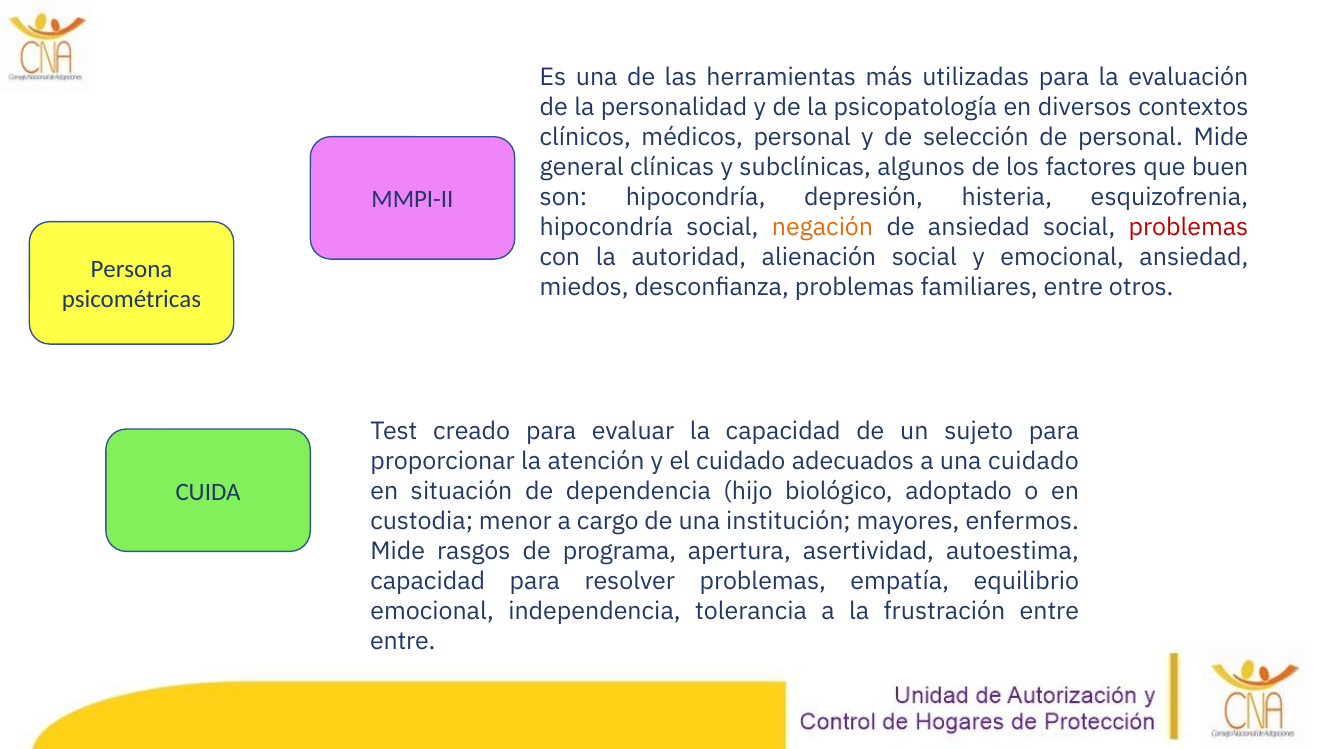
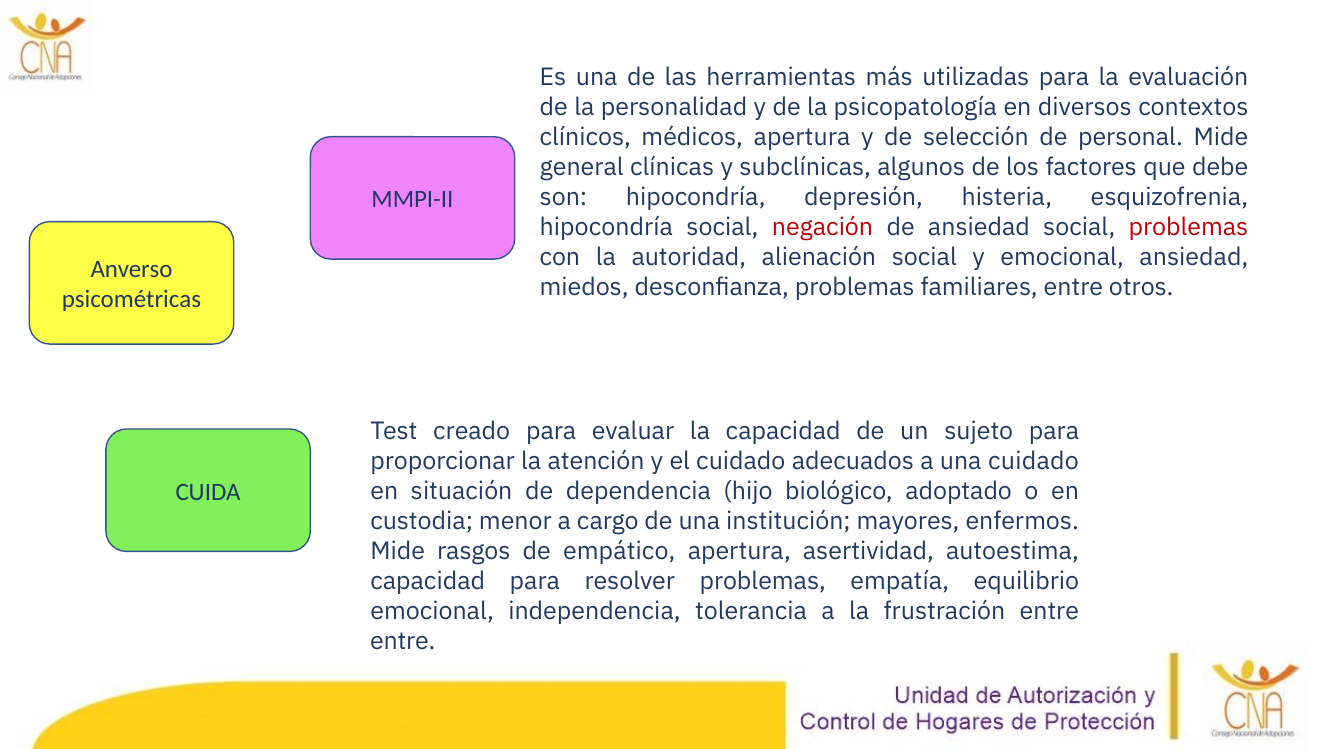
médicos personal: personal -> apertura (802, 137)
buen: buen -> debe (1220, 167)
negación colour: orange -> red (823, 227)
Persona: Persona -> Anverso (131, 270)
programa: programa -> empático (619, 551)
